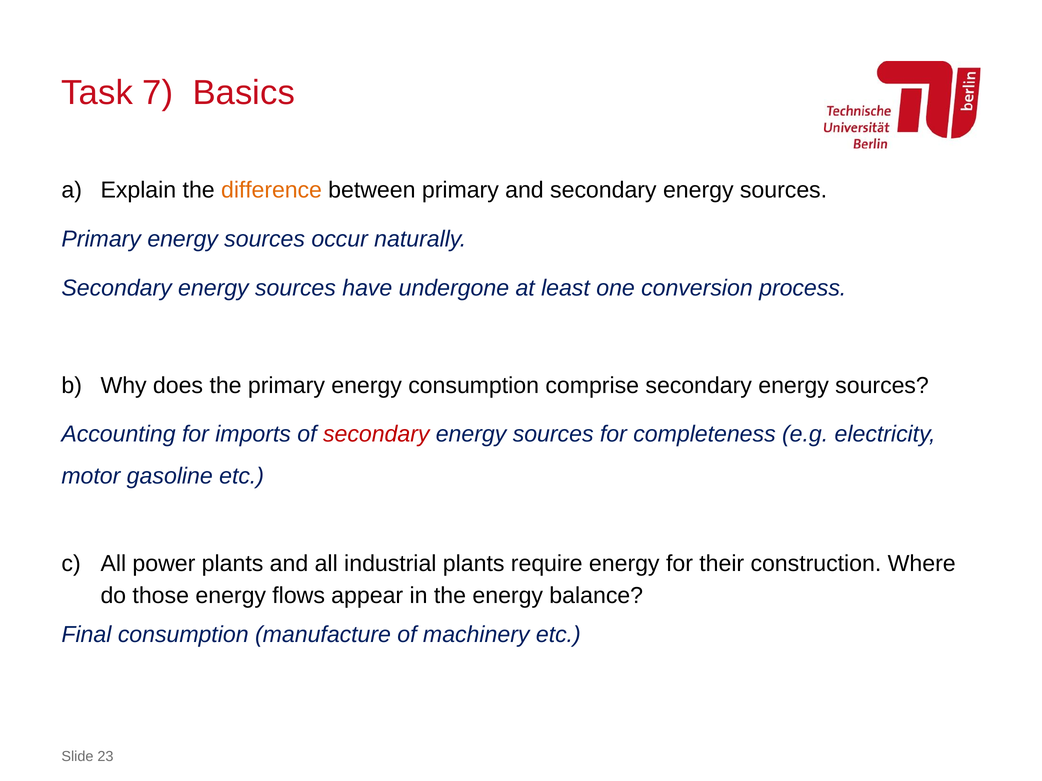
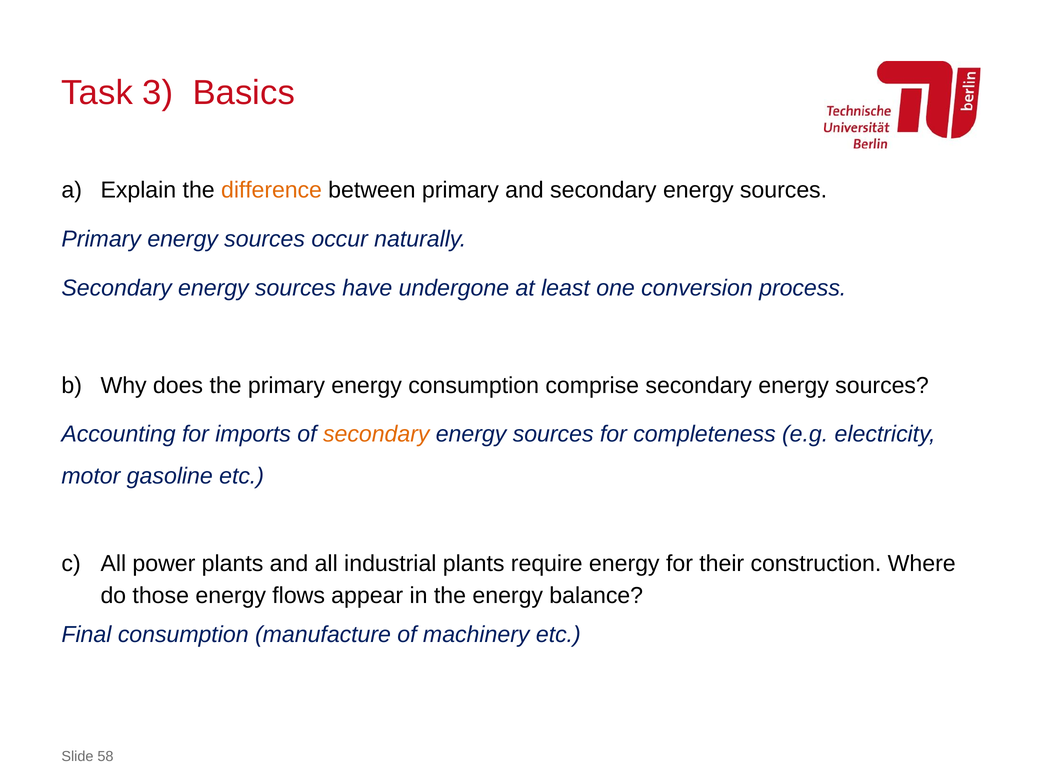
7: 7 -> 3 (158, 93)
secondary colour: red -> orange (376, 435)
23: 23 -> 58 (105, 757)
